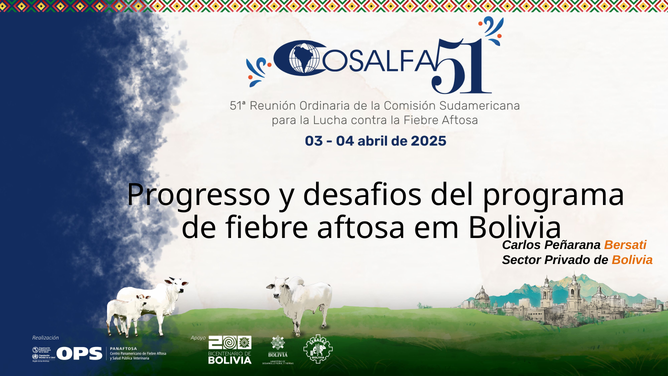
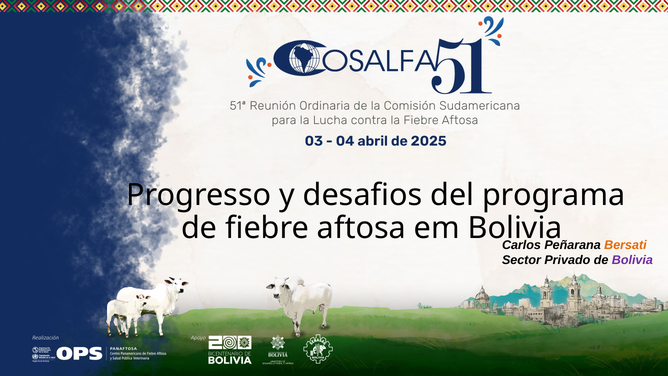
Bolivia colour: orange -> purple (632, 260)
